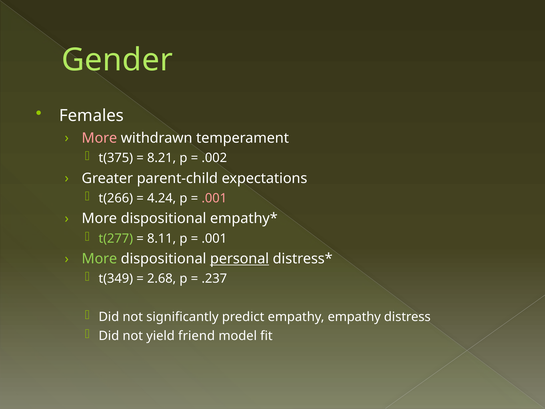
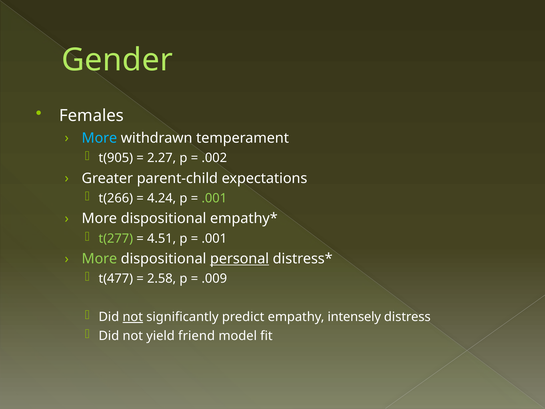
More colour: pink -> light blue (99, 138)
t(375: t(375 -> t(905 (116, 158)
8.21: 8.21 -> 2.27 (162, 158)
.001 colour: pink -> light green (214, 198)
8.11: 8.11 -> 4.51 (162, 238)
t(349: t(349 -> t(477 (116, 279)
2.68: 2.68 -> 2.58 (162, 279)
.237: .237 -> .009 (214, 279)
not underline: none -> present (133, 317)
empathy empathy: empathy -> intensely (354, 317)
